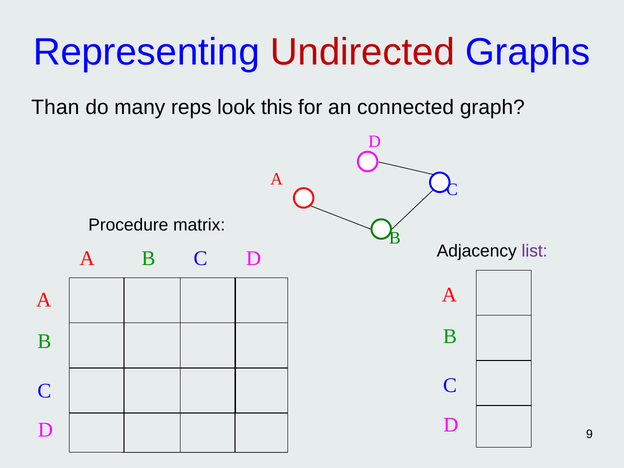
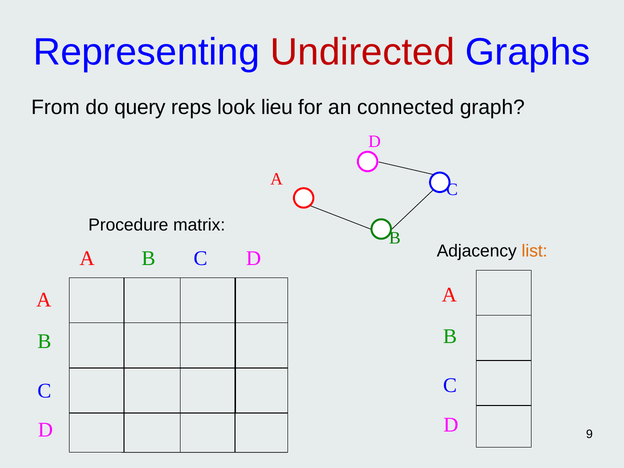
Than: Than -> From (55, 108)
many: many -> query (140, 108)
this: this -> lieu (277, 108)
list colour: purple -> orange (535, 251)
